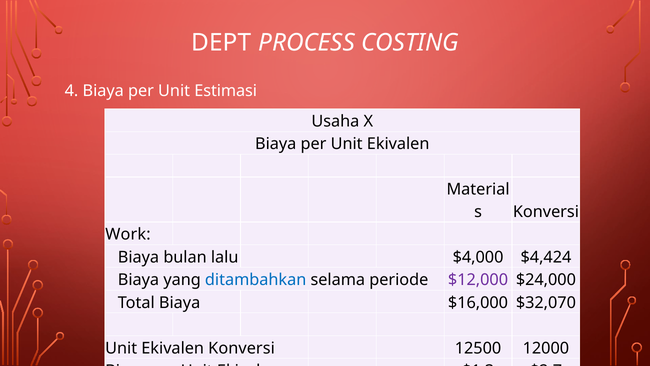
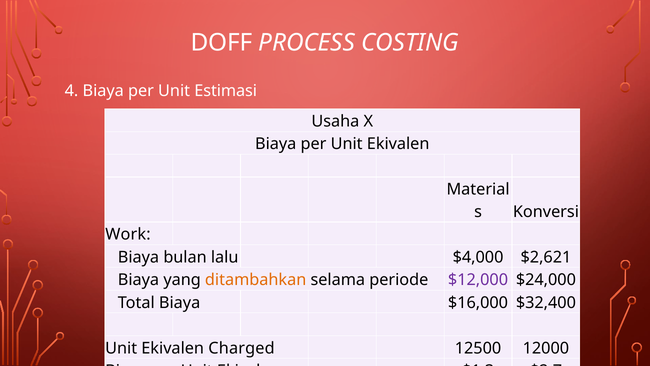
DEPT: DEPT -> DOFF (222, 43)
$4,424: $4,424 -> $2,621 (546, 257)
ditambahkan colour: blue -> orange (256, 280)
$32,070: $32,070 -> $32,400 (546, 302)
Ekivalen Konversi: Konversi -> Charged (242, 348)
